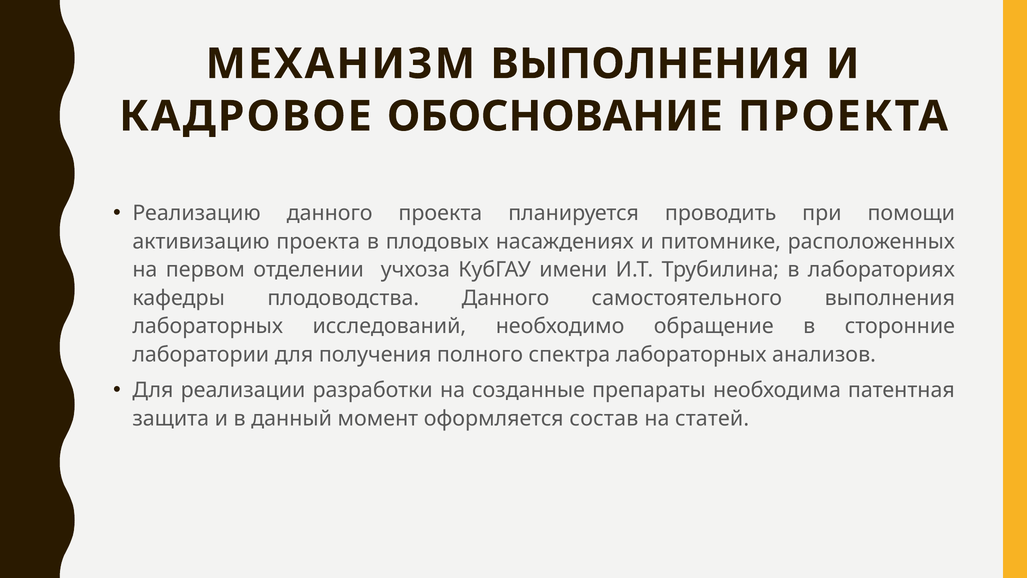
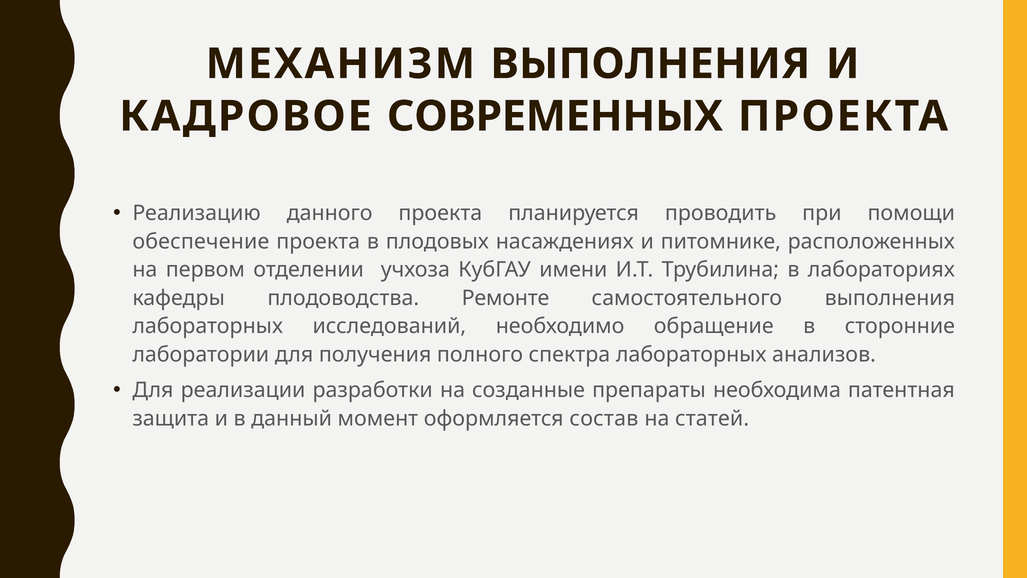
ОБОСНОВАНИЕ: ОБОСНОВАНИЕ -> СОВРЕМЕННЫХ (555, 116)
активизацию: активизацию -> обеспечение (201, 242)
плодоводства Данного: Данного -> Ремонте (506, 298)
